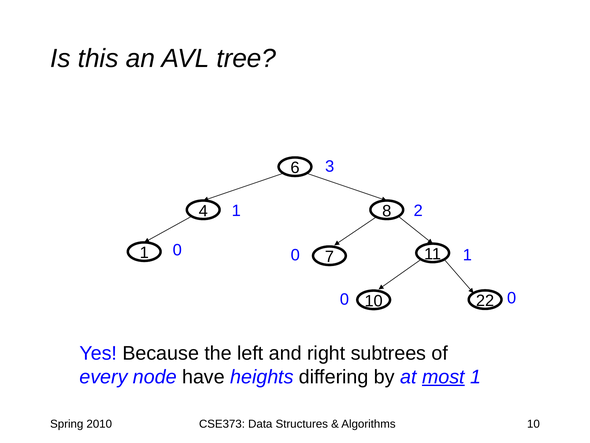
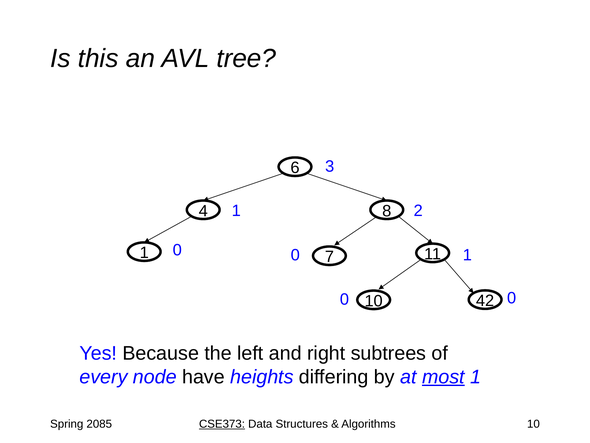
22: 22 -> 42 (485, 300)
2010: 2010 -> 2085 (99, 424)
CSE373 underline: none -> present (222, 424)
